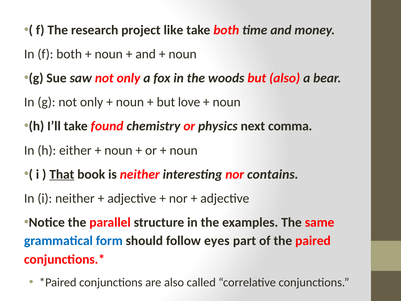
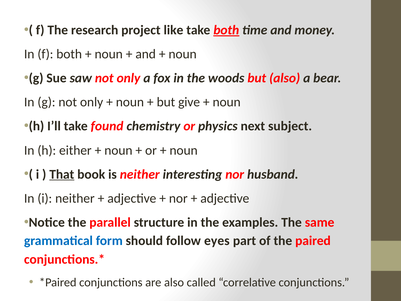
both underline: none -> present (226, 30)
love: love -> give (189, 102)
comma: comma -> subject (290, 126)
contains: contains -> husband (273, 174)
